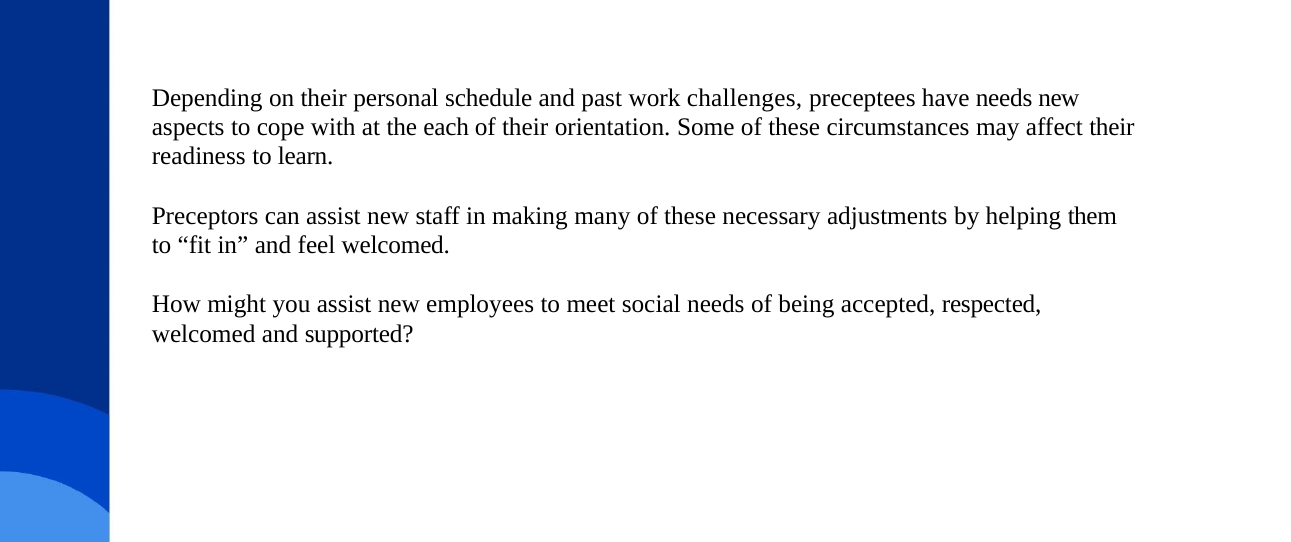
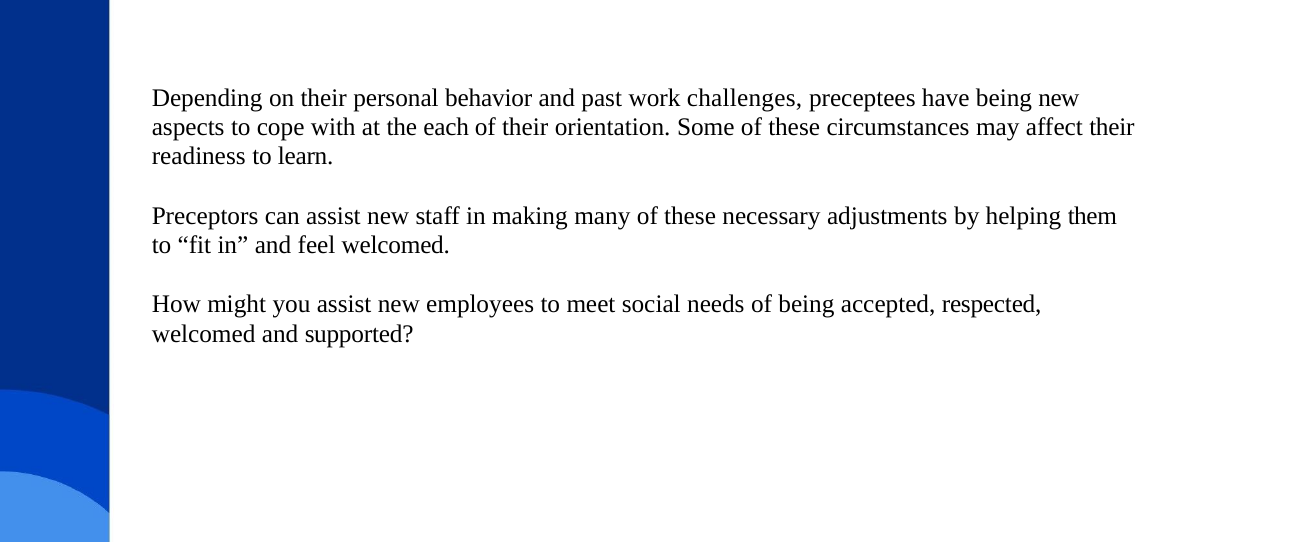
schedule: schedule -> behavior (489, 98)
have needs: needs -> being (1004, 98)
